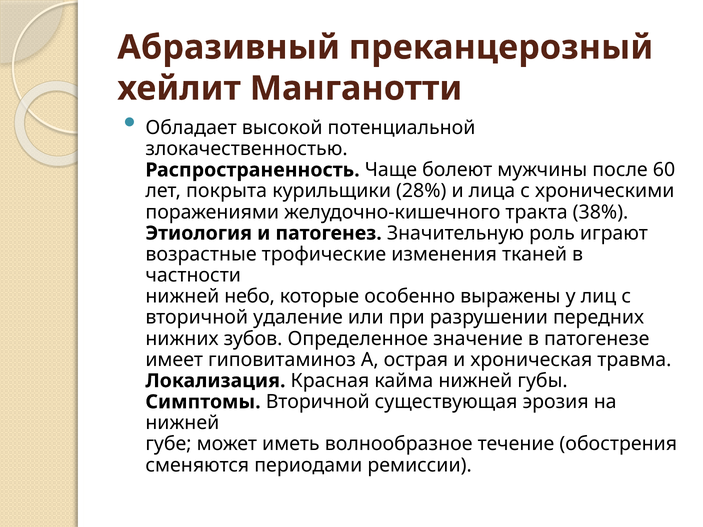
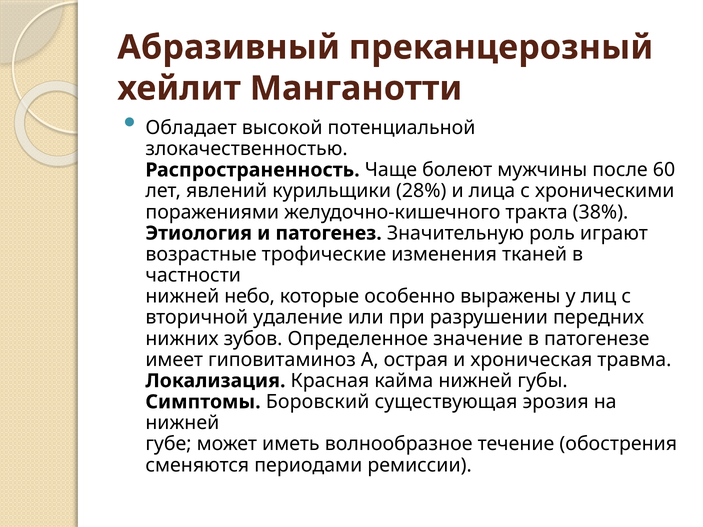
покрыта: покрыта -> явлений (227, 191)
Симптомы Вторичной: Вторичной -> Боровский (318, 402)
